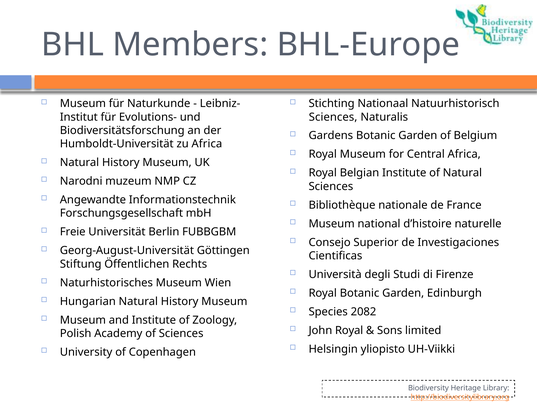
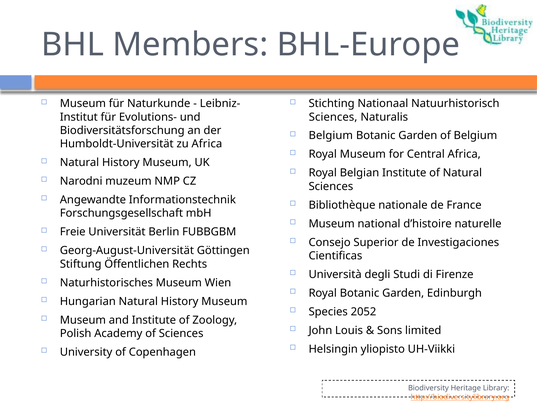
Gardens: Gardens -> Belgium (331, 136)
2082: 2082 -> 2052 (363, 312)
John Royal: Royal -> Louis (349, 330)
